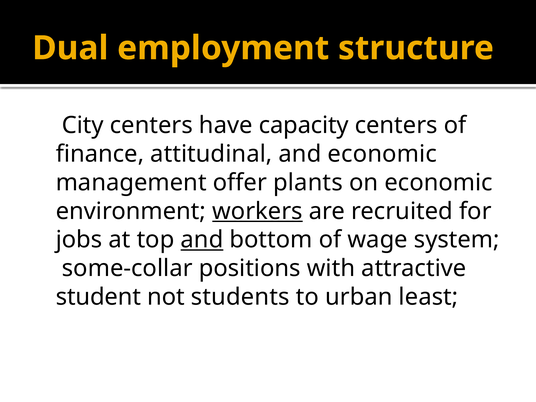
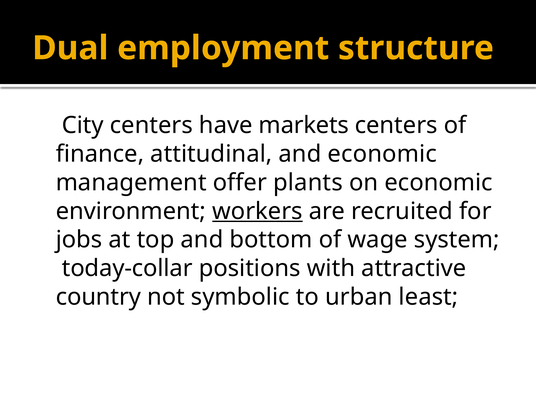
capacity: capacity -> markets (304, 125)
and underline: present -> none (202, 240)
some-collar: some-collar -> today-collar (127, 268)
student: student -> country (98, 297)
students: students -> symbolic (240, 297)
